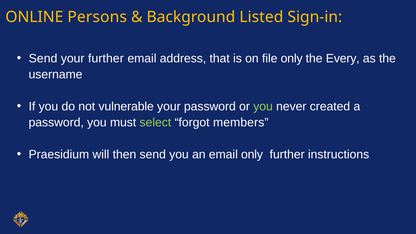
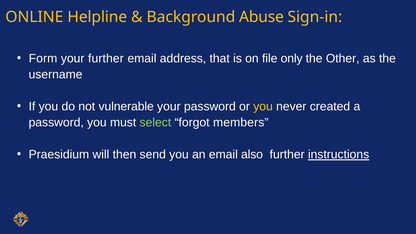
Persons: Persons -> Helpline (97, 17)
Listed: Listed -> Abuse (261, 17)
Send: Send -> Form (43, 59)
Every: Every -> Other (343, 59)
you colour: light green -> yellow (263, 107)
email only: only -> also (252, 155)
instructions underline: none -> present (339, 155)
